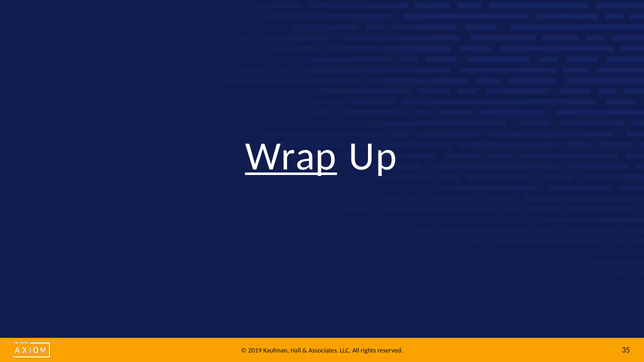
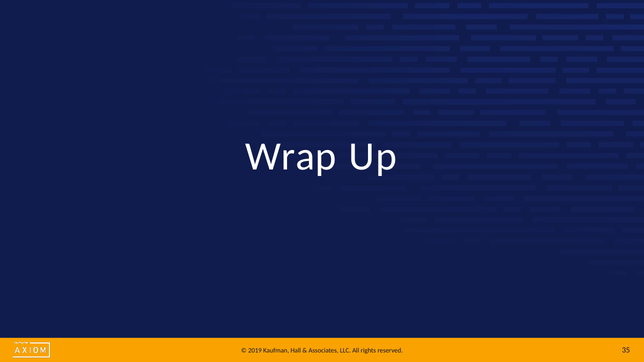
Wrap underline: present -> none (291, 157)
